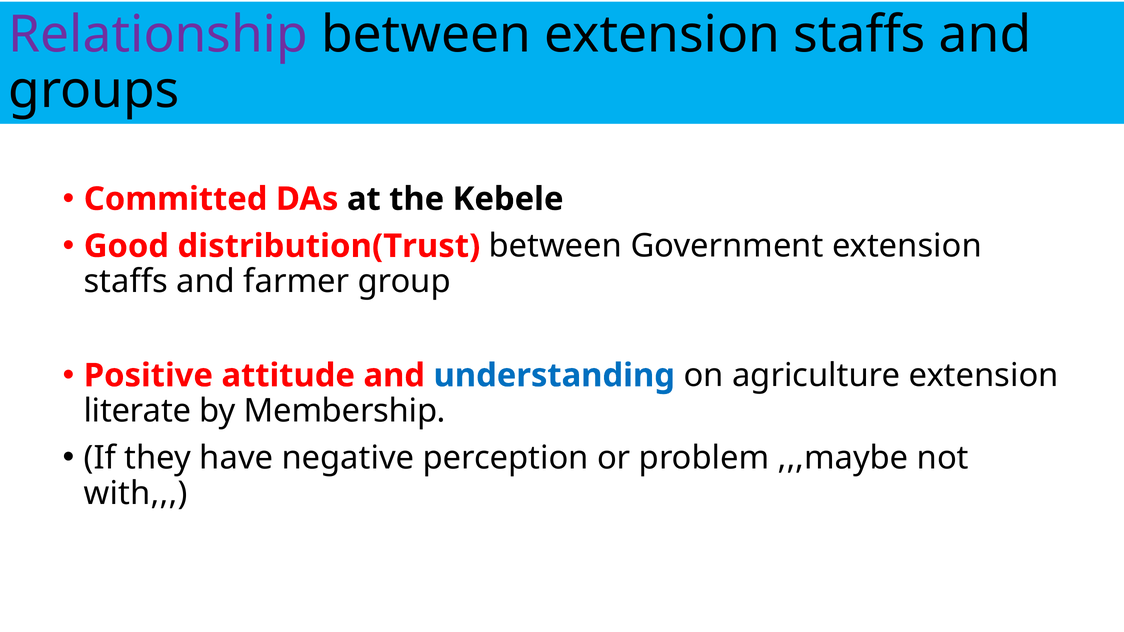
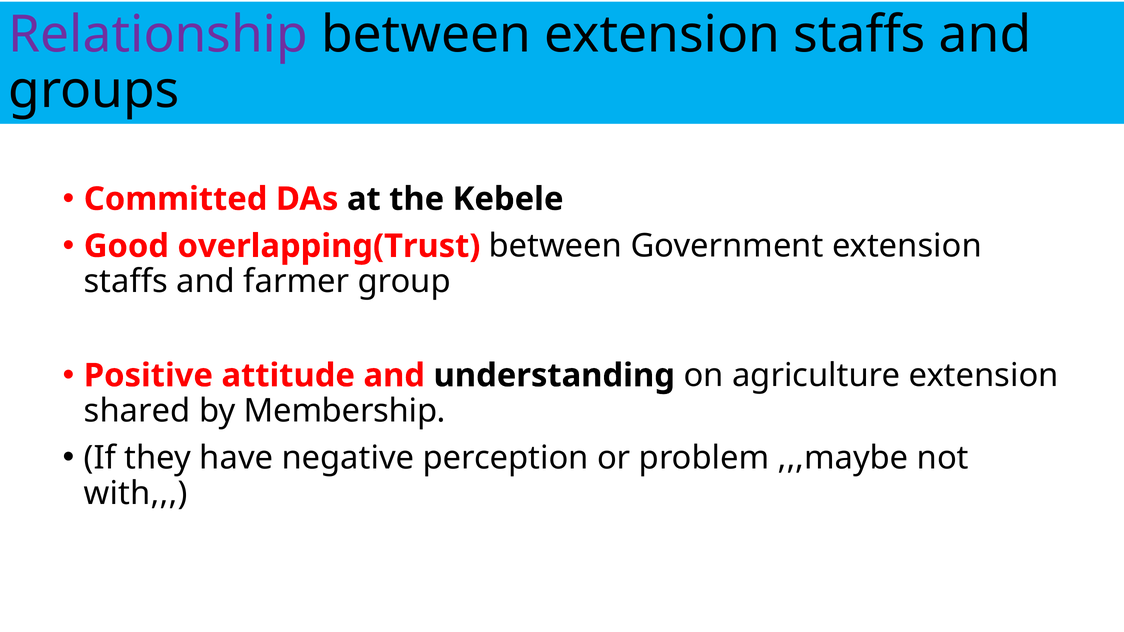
distribution(Trust: distribution(Trust -> overlapping(Trust (329, 246)
understanding colour: blue -> black (554, 376)
literate: literate -> shared (137, 411)
